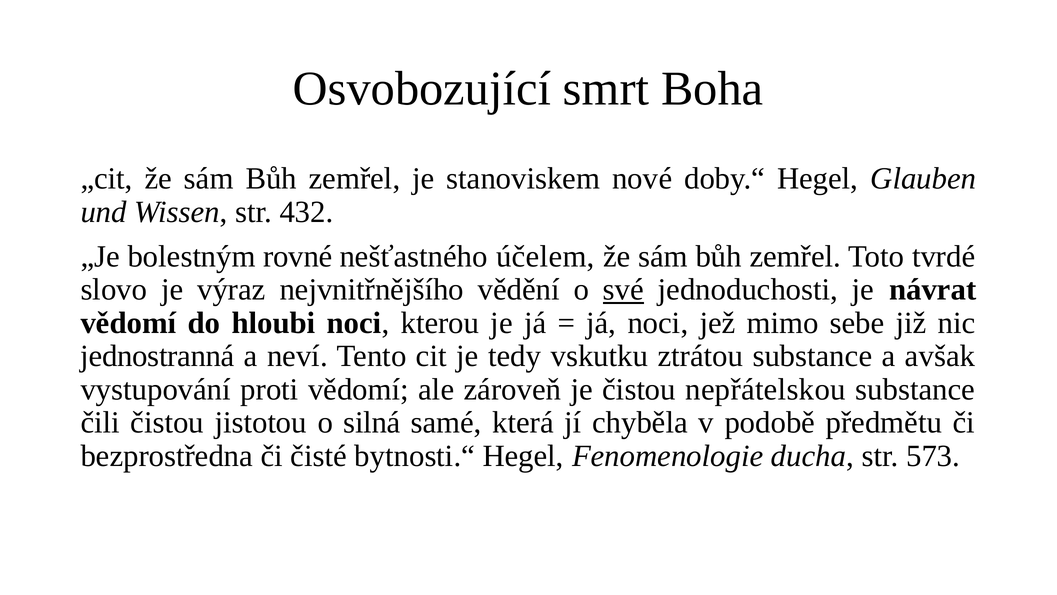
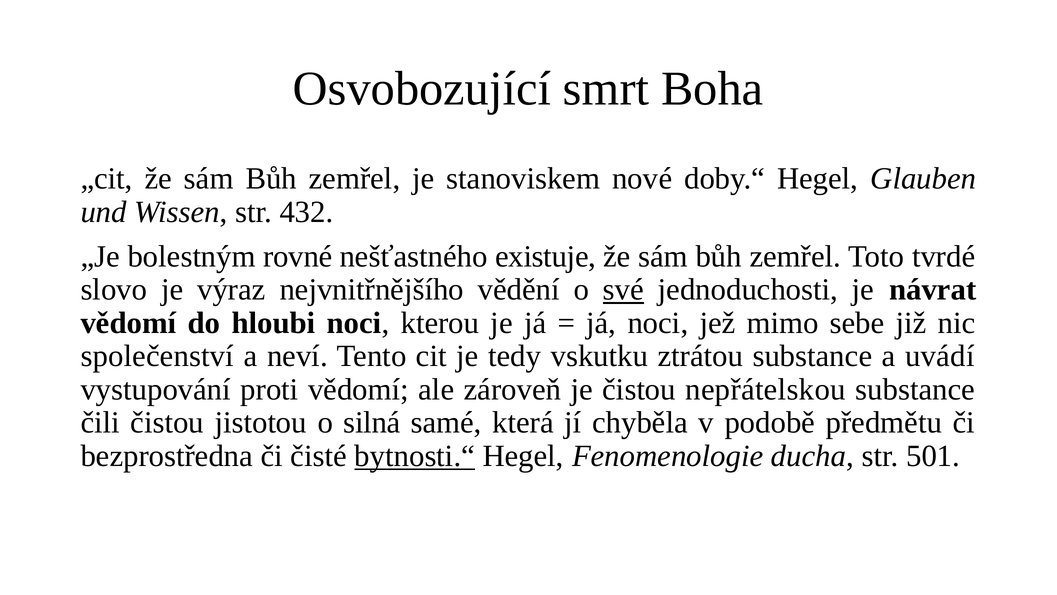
účelem: účelem -> existuje (546, 256)
jednostranná: jednostranná -> společenství (157, 356)
avšak: avšak -> uvádí (940, 356)
bytnosti.“ underline: none -> present (415, 456)
573: 573 -> 501 (933, 456)
